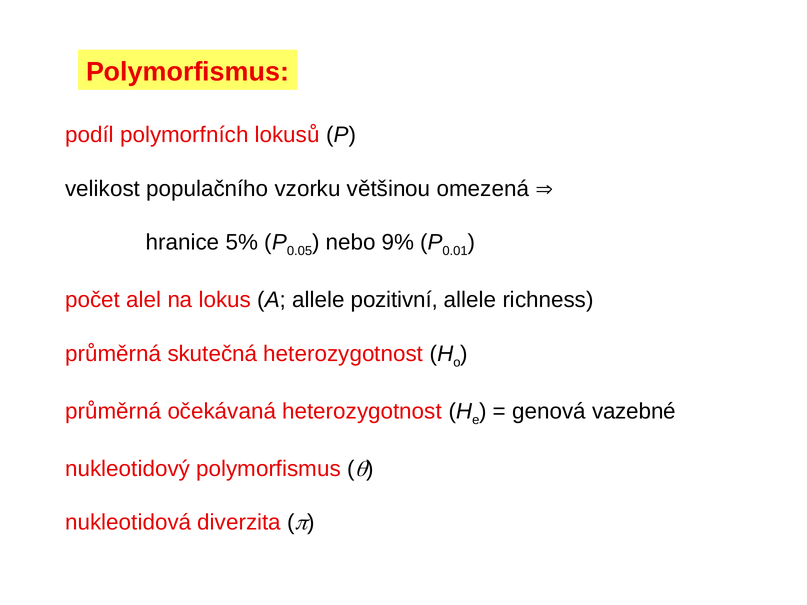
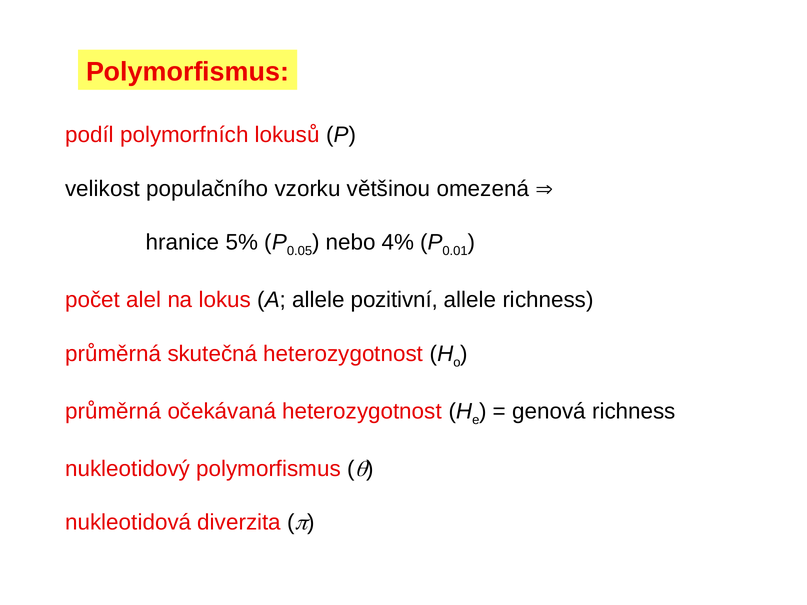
9%: 9% -> 4% (398, 243)
genová vazebné: vazebné -> richness (634, 411)
